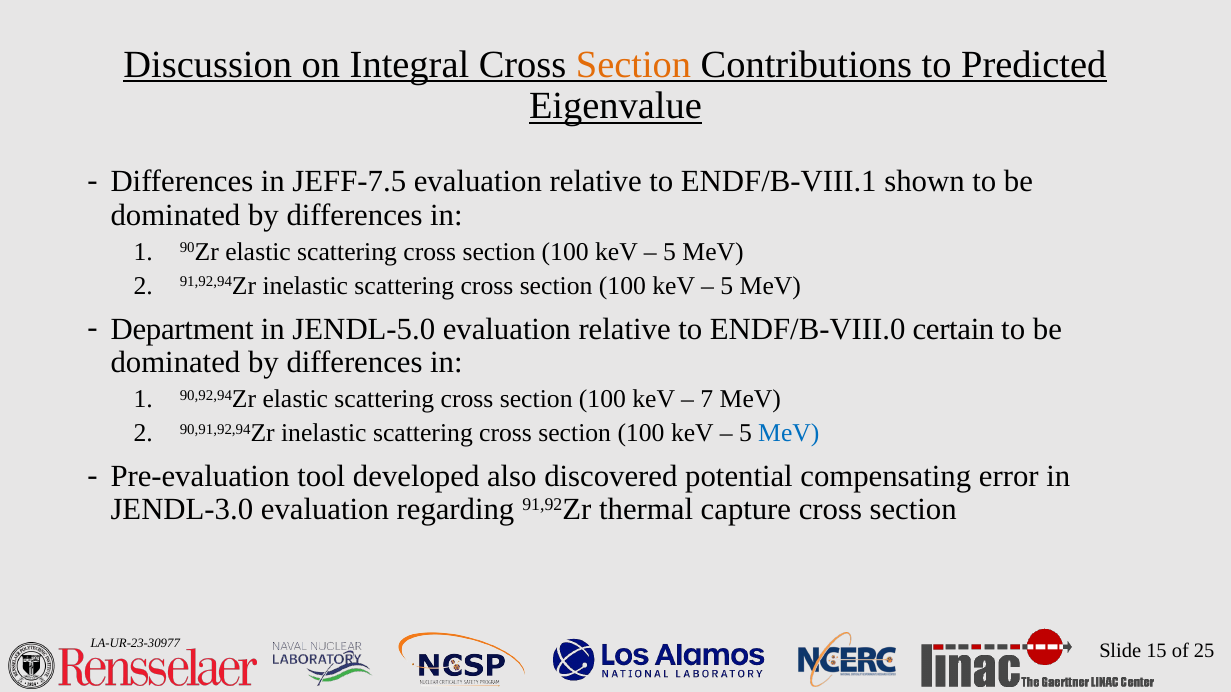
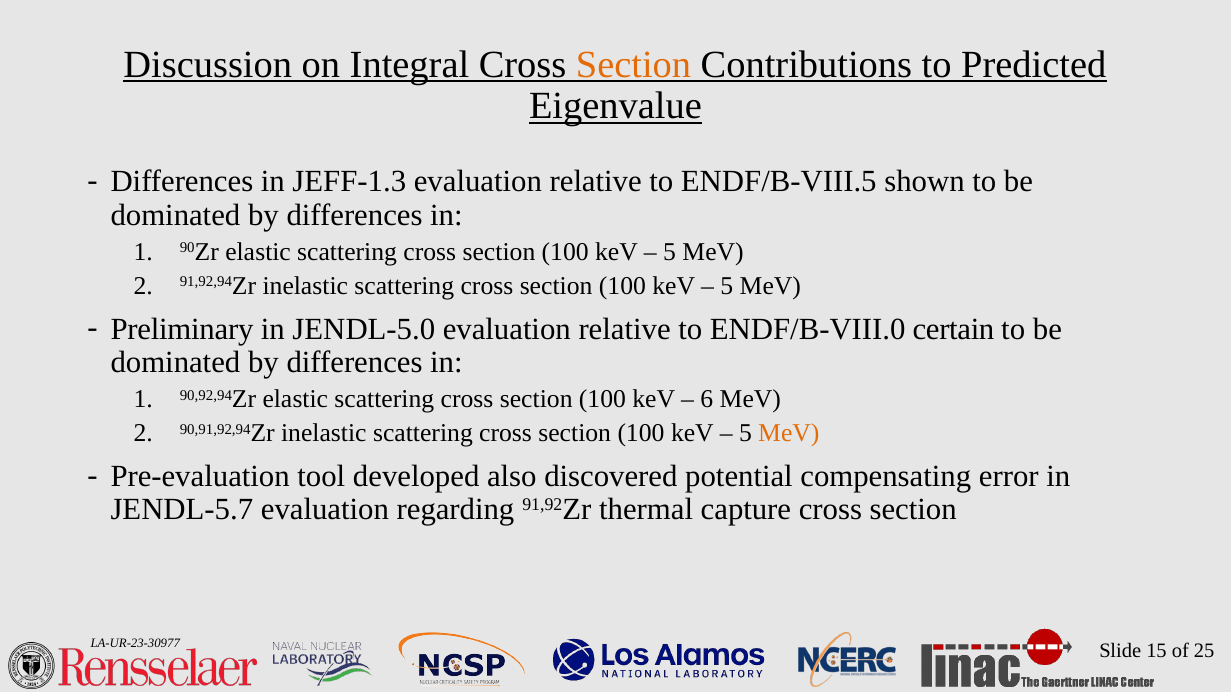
JEFF-7.5: JEFF-7.5 -> JEFF-1.3 (349, 182)
ENDF/B-VIII.1: ENDF/B-VIII.1 -> ENDF/B-VIII.5 (779, 182)
Department: Department -> Preliminary (182, 329)
7: 7 -> 6 (707, 400)
MeV colour: blue -> orange (789, 434)
JENDL-3.0: JENDL-3.0 -> JENDL-5.7 (182, 510)
